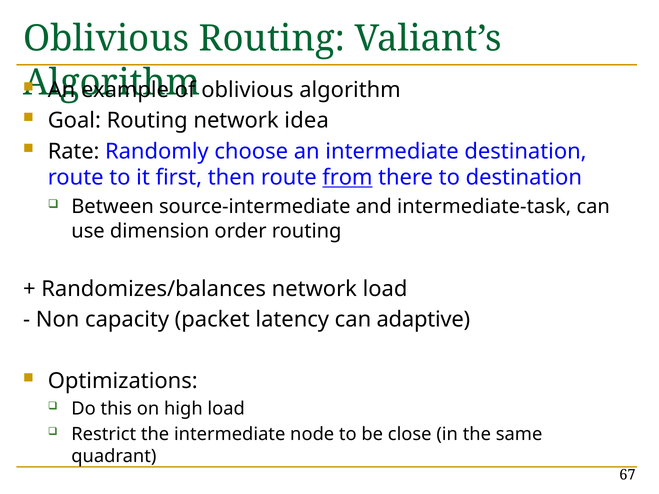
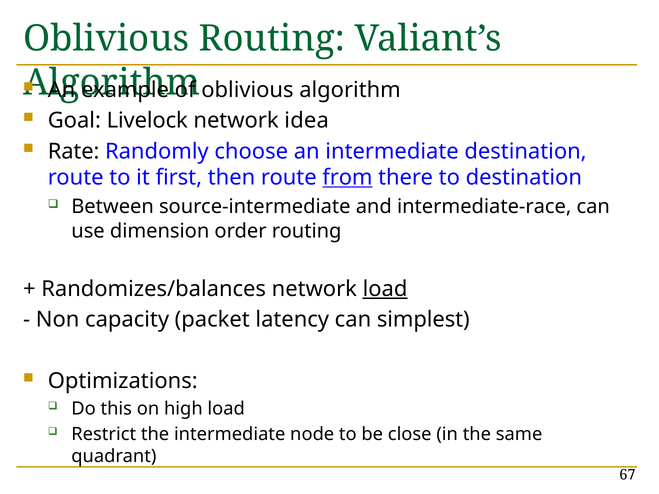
Goal Routing: Routing -> Livelock (147, 121)
intermediate-task: intermediate-task -> intermediate-race (484, 207)
load underline: none -> present (385, 289)
adaptive: adaptive -> simplest (423, 320)
